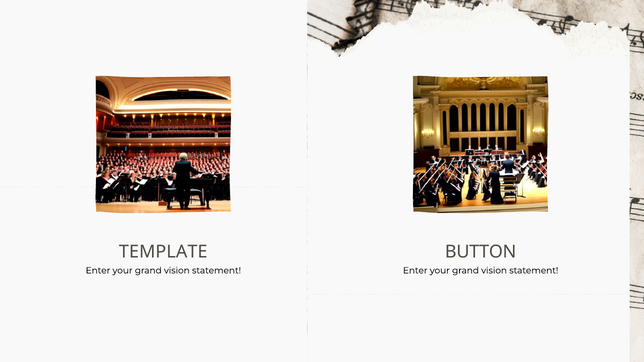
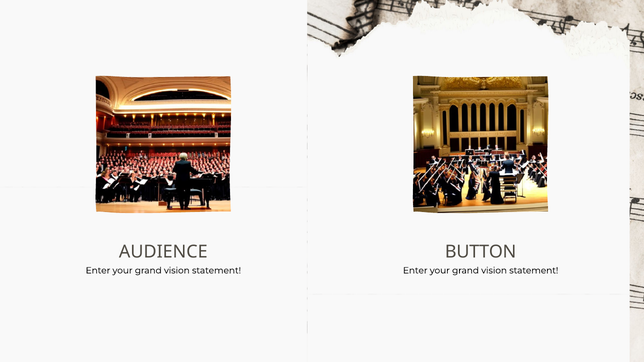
TEMPLATE: TEMPLATE -> AUDIENCE (163, 252)
